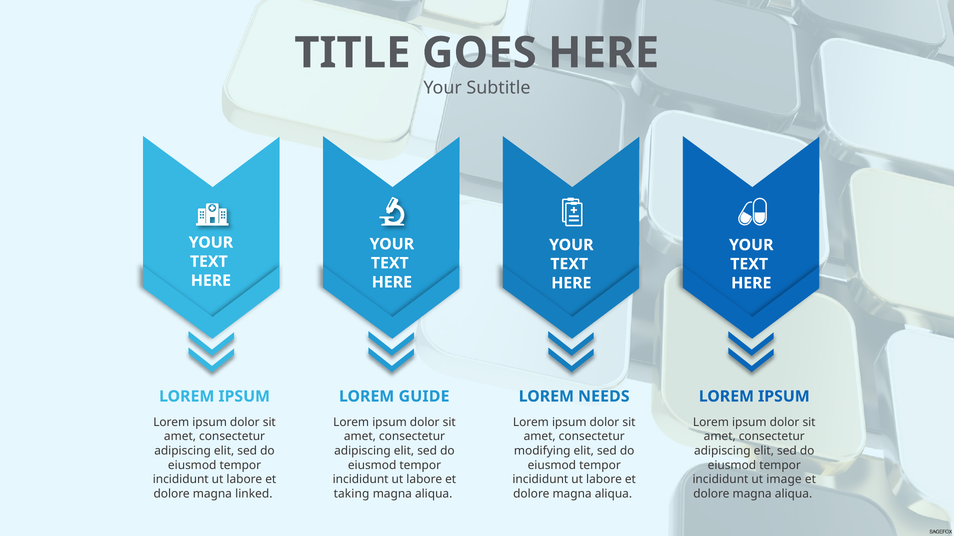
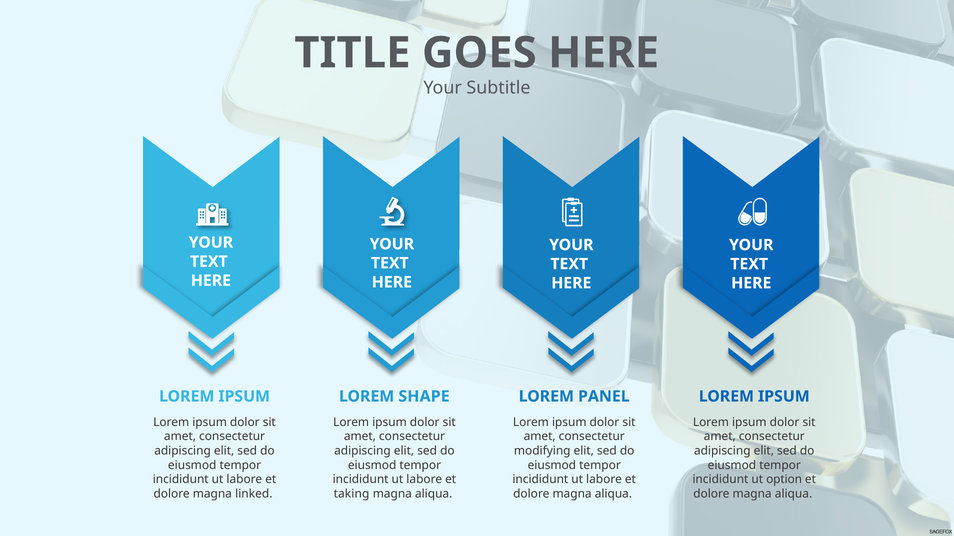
GUIDE: GUIDE -> SHAPE (424, 397)
NEEDS: NEEDS -> PANEL (604, 397)
image: image -> option (784, 480)
